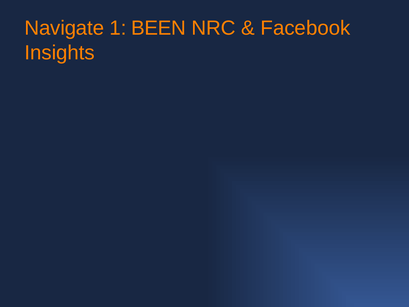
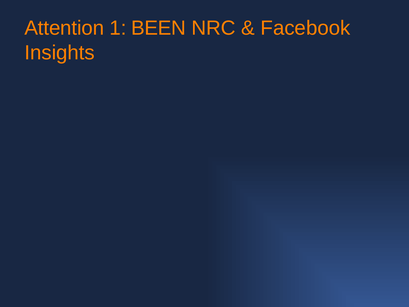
Navigate: Navigate -> Attention (64, 28)
